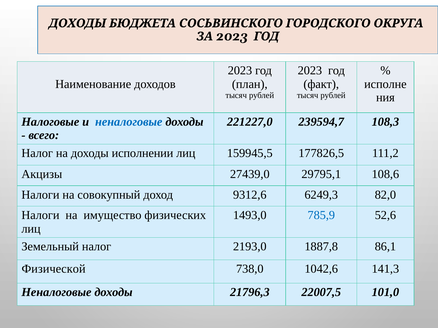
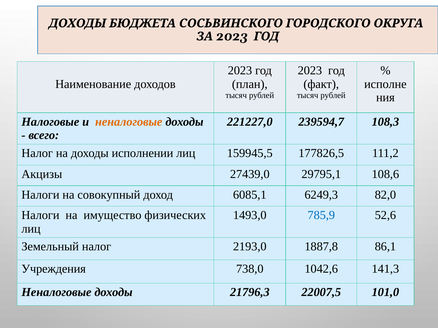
неналоговые colour: blue -> orange (129, 122)
9312,6: 9312,6 -> 6085,1 (250, 195)
Физической: Физической -> Учреждения (54, 269)
